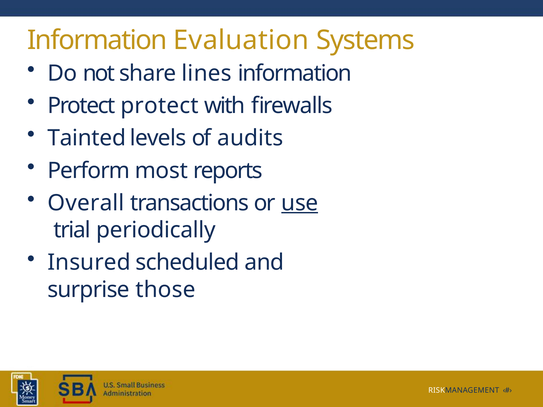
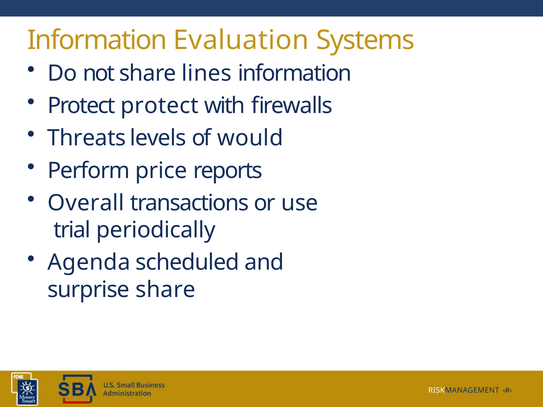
Tainted: Tainted -> Threats (87, 138)
audits: audits -> would (250, 138)
most: most -> price (161, 171)
use underline: present -> none (300, 203)
Insured: Insured -> Agenda (89, 263)
surprise those: those -> share (166, 290)
